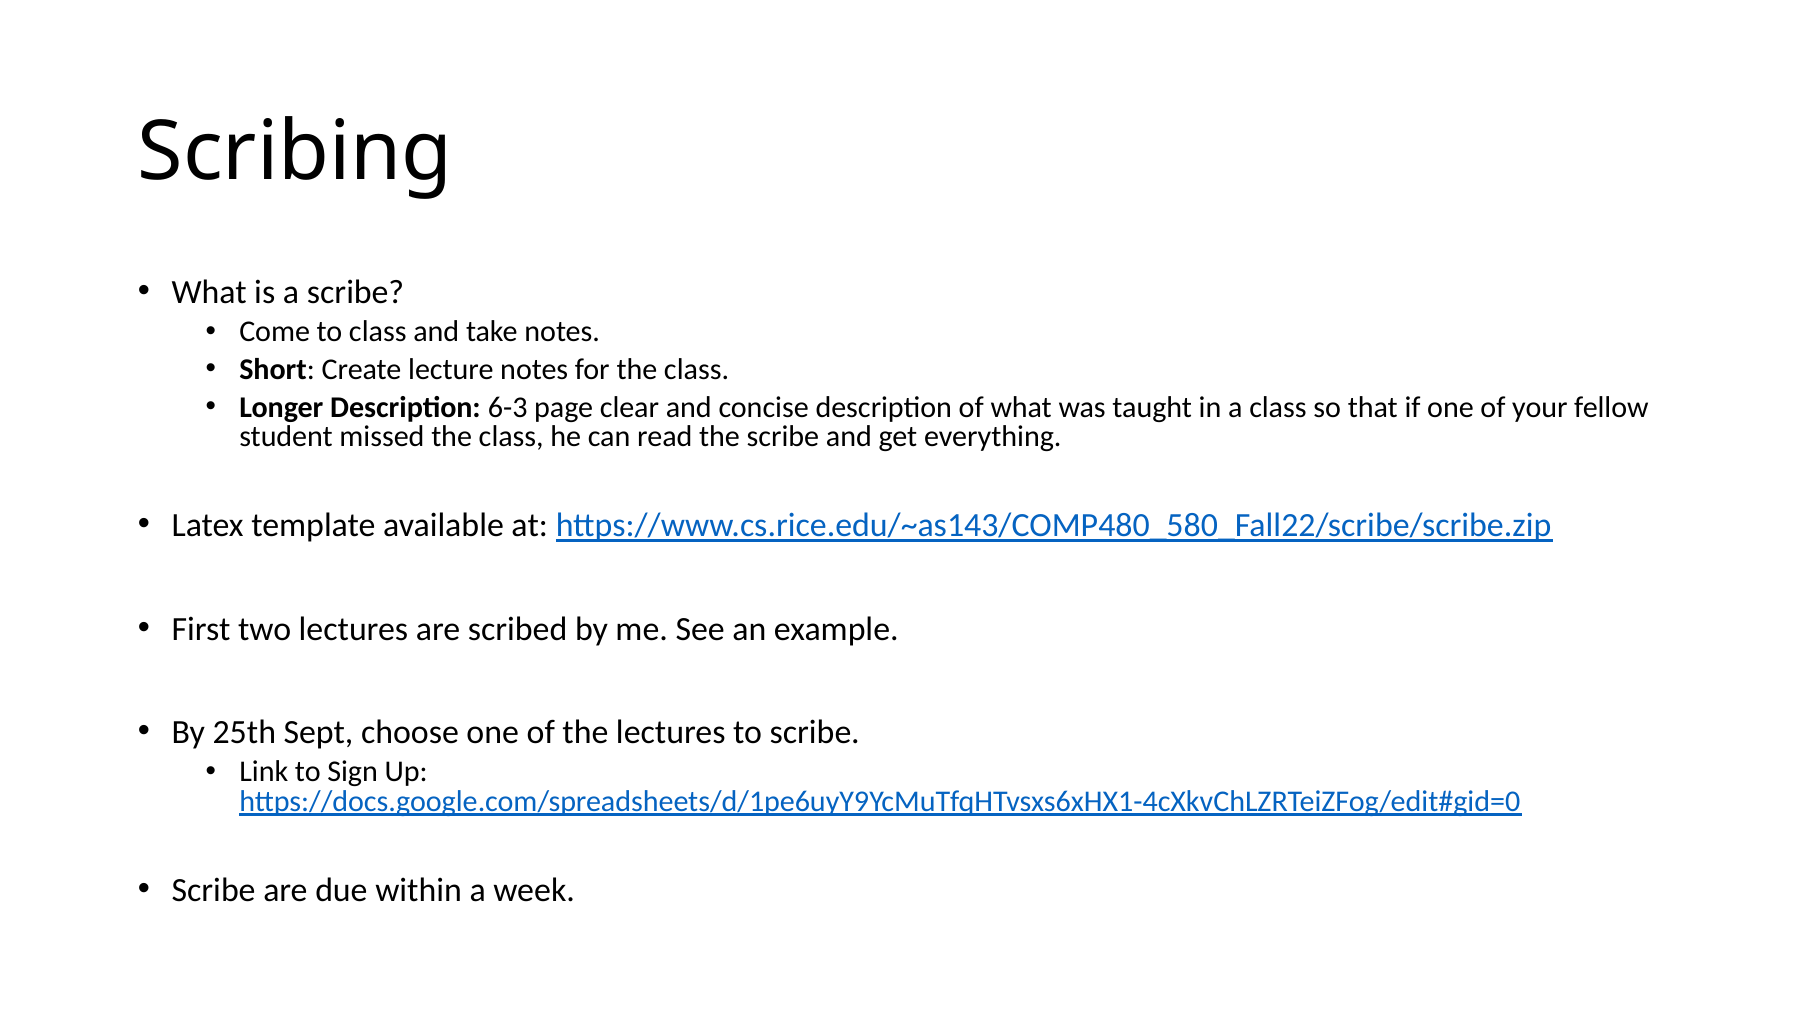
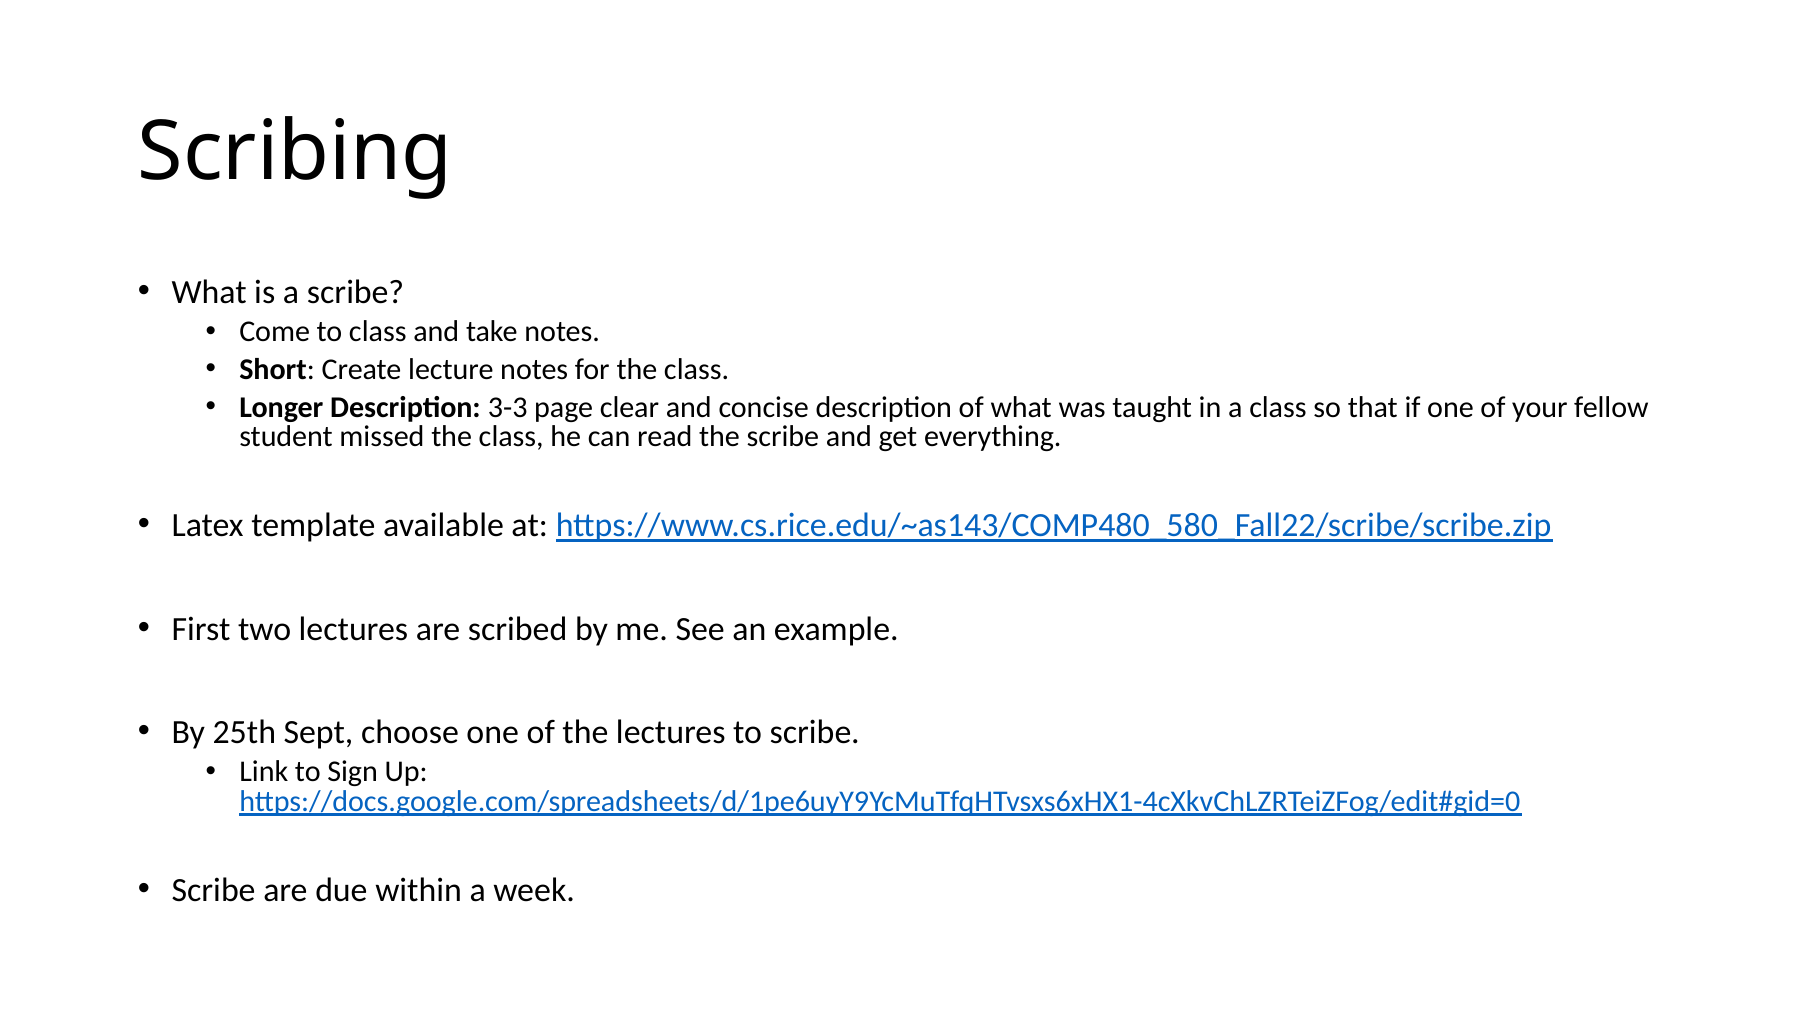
6-3: 6-3 -> 3-3 (508, 408)
